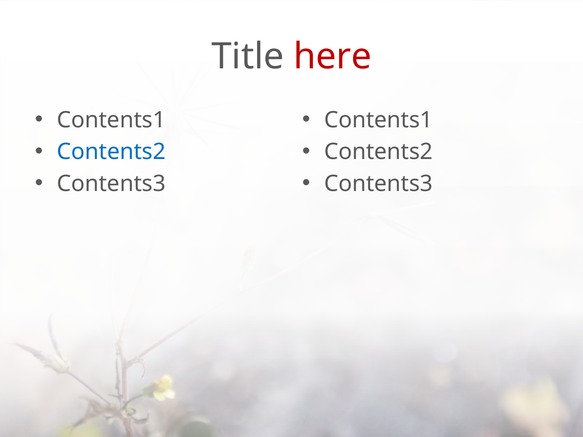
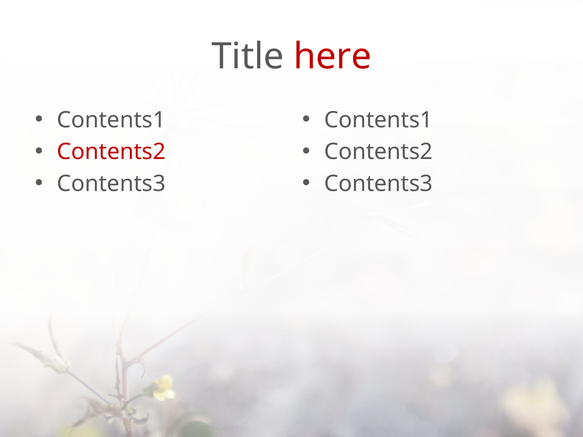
Contents2 colour: blue -> red (111, 152)
